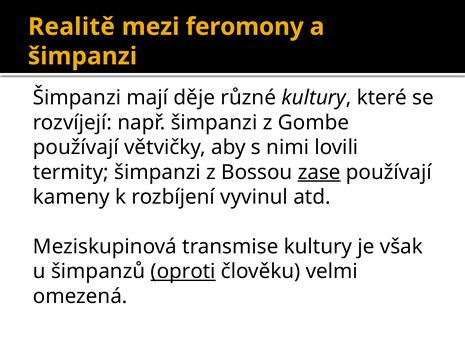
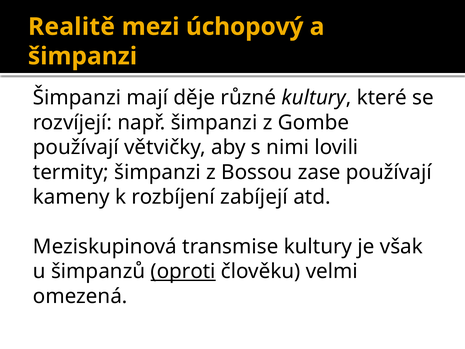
feromony: feromony -> úchopový (245, 27)
zase underline: present -> none (319, 172)
vyvinul: vyvinul -> zabíjejí (254, 197)
